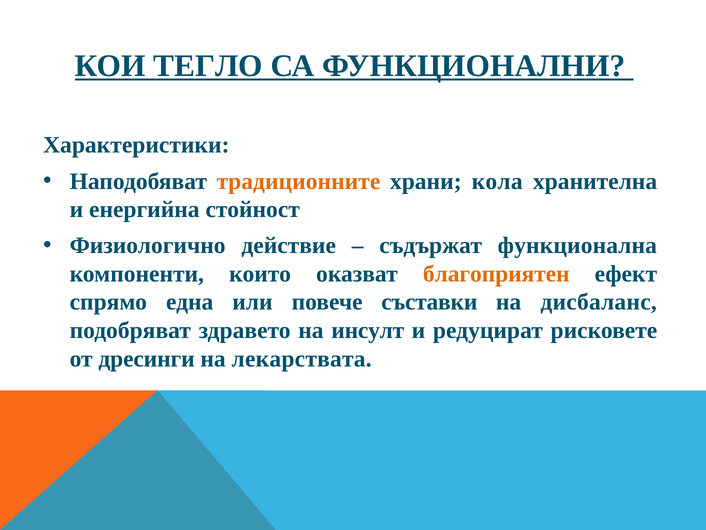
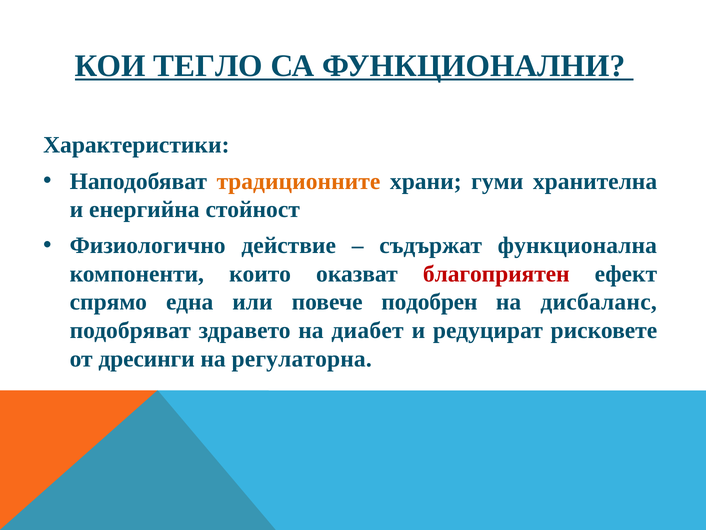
кола: кола -> гуми (497, 181)
благоприятен colour: orange -> red (496, 274)
съставки: съставки -> подобрен (429, 302)
инсулт: инсулт -> диабет (368, 330)
лекарствата: лекарствата -> регулаторна (302, 358)
